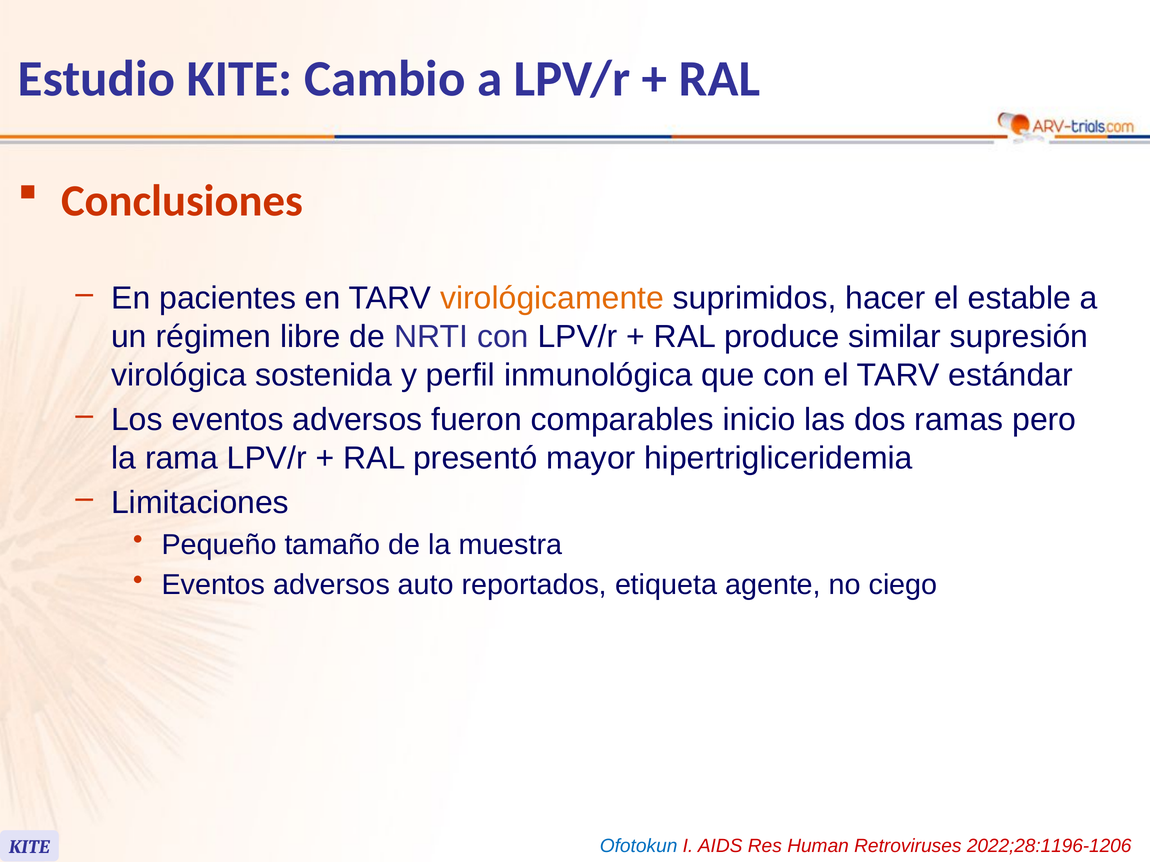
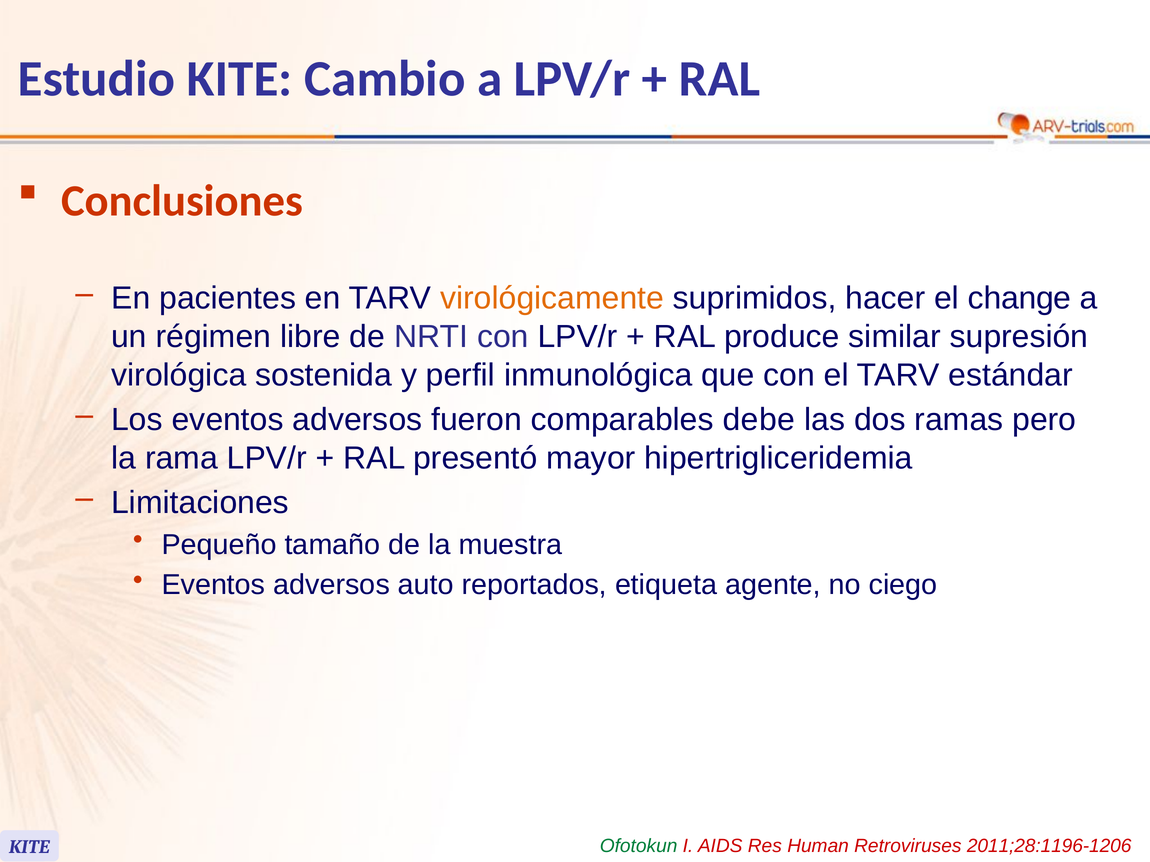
estable: estable -> change (1020, 299)
inicio: inicio -> debe (759, 420)
Ofotokun colour: blue -> green (639, 846)
2022;28:1196-1206: 2022;28:1196-1206 -> 2011;28:1196-1206 (1049, 846)
